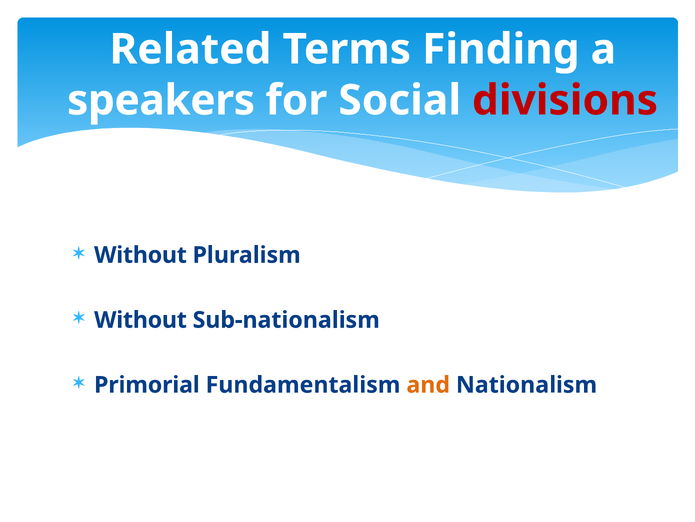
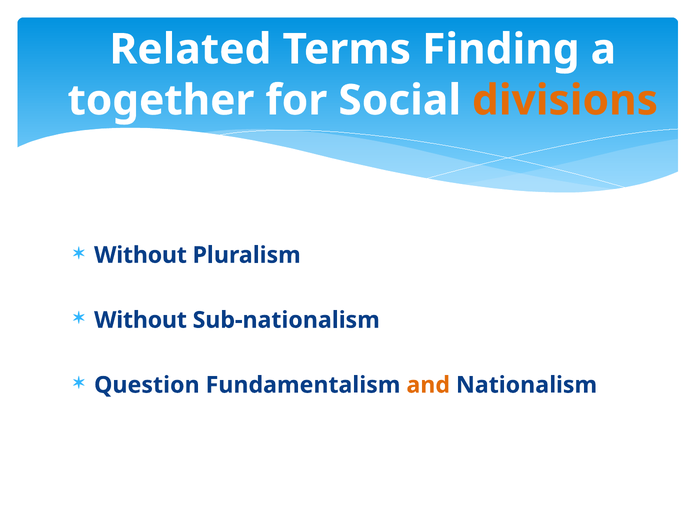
speakers: speakers -> together (161, 100)
divisions colour: red -> orange (565, 100)
Primorial: Primorial -> Question (147, 384)
